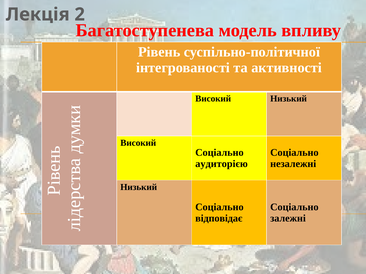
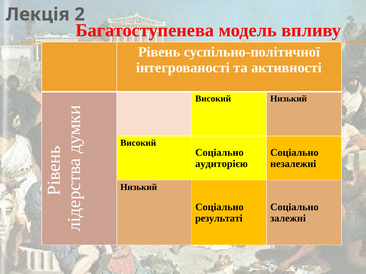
відповідає: відповідає -> результаті (219, 219)
